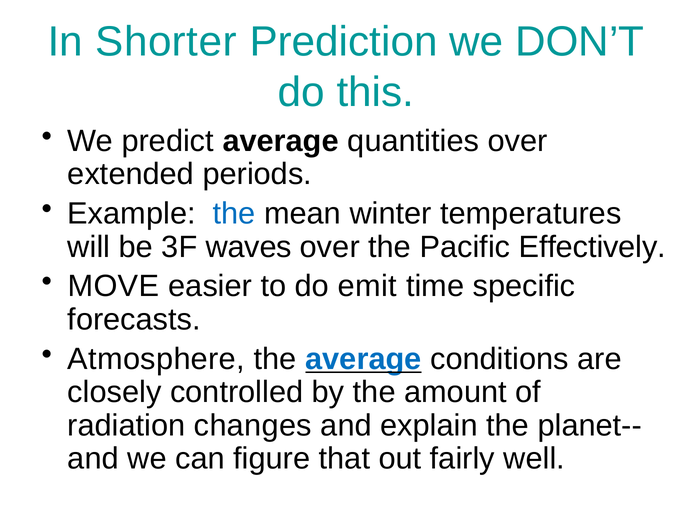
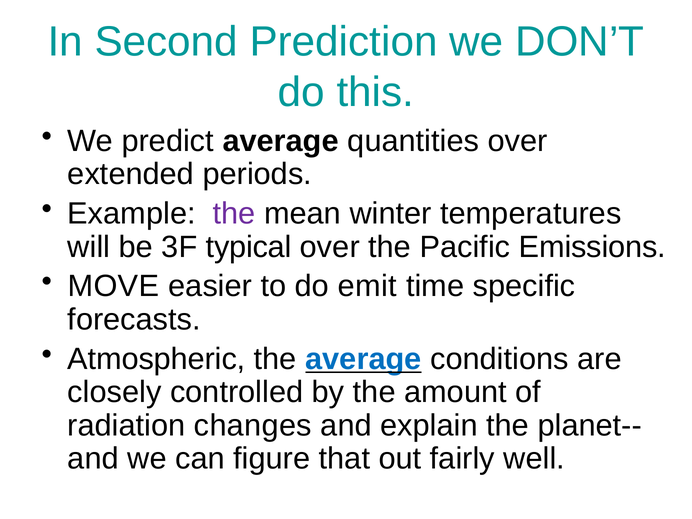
Shorter: Shorter -> Second (166, 42)
the colour: blue -> purple (234, 214)
waves: waves -> typical (249, 247)
Effectively: Effectively -> Emissions (592, 247)
Atmosphere: Atmosphere -> Atmospheric (156, 359)
